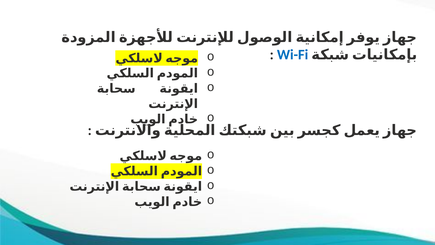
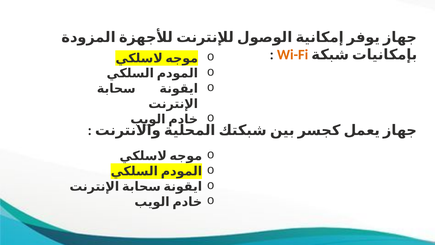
Wi-Fi colour: blue -> orange (293, 55)
